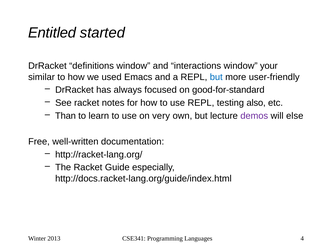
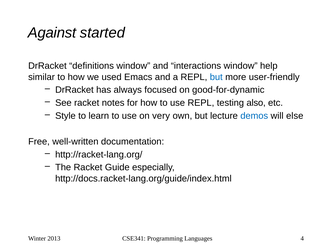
Entitled: Entitled -> Against (52, 33)
your: your -> help (269, 66)
good-for-standard: good-for-standard -> good-for-dynamic (228, 90)
Than: Than -> Style (65, 116)
demos colour: purple -> blue (254, 116)
